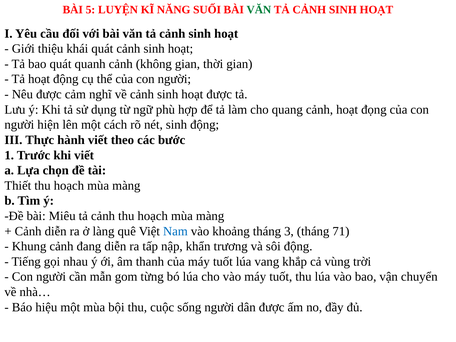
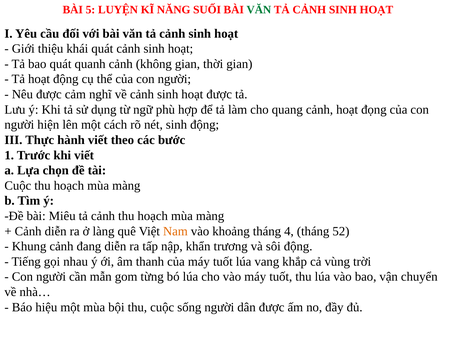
Thiết: Thiết -> Cuộc (18, 186)
Nam colour: blue -> orange (175, 231)
3: 3 -> 4 (289, 231)
71: 71 -> 52 (341, 231)
